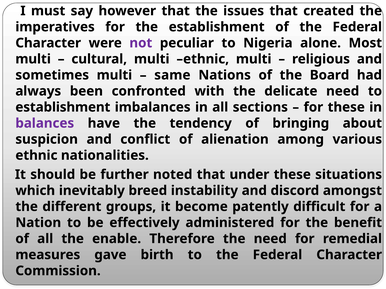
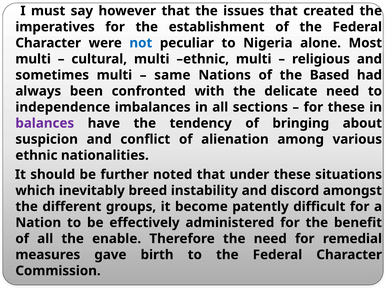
not colour: purple -> blue (141, 43)
Board: Board -> Based (330, 75)
establishment: establishment -> independence (63, 107)
